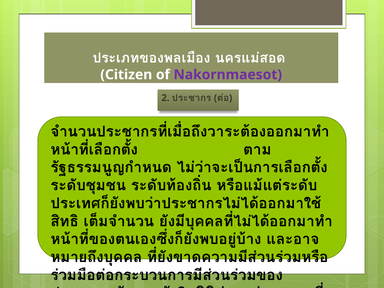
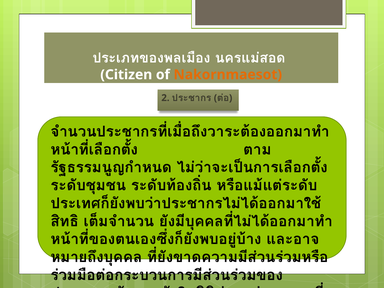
Nakornmaesot colour: purple -> orange (228, 75)
